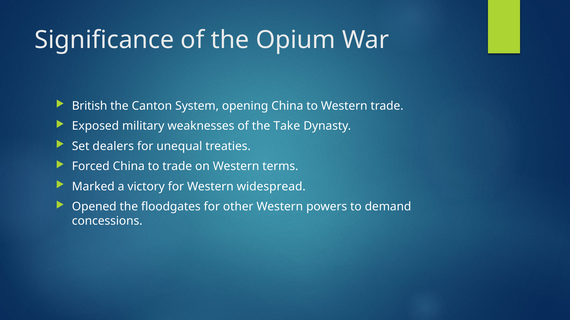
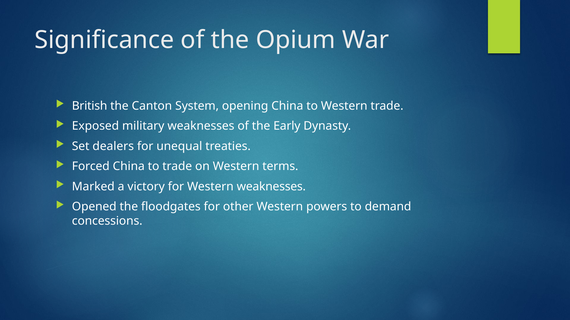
Take: Take -> Early (287, 126)
Western widespread: widespread -> weaknesses (271, 187)
